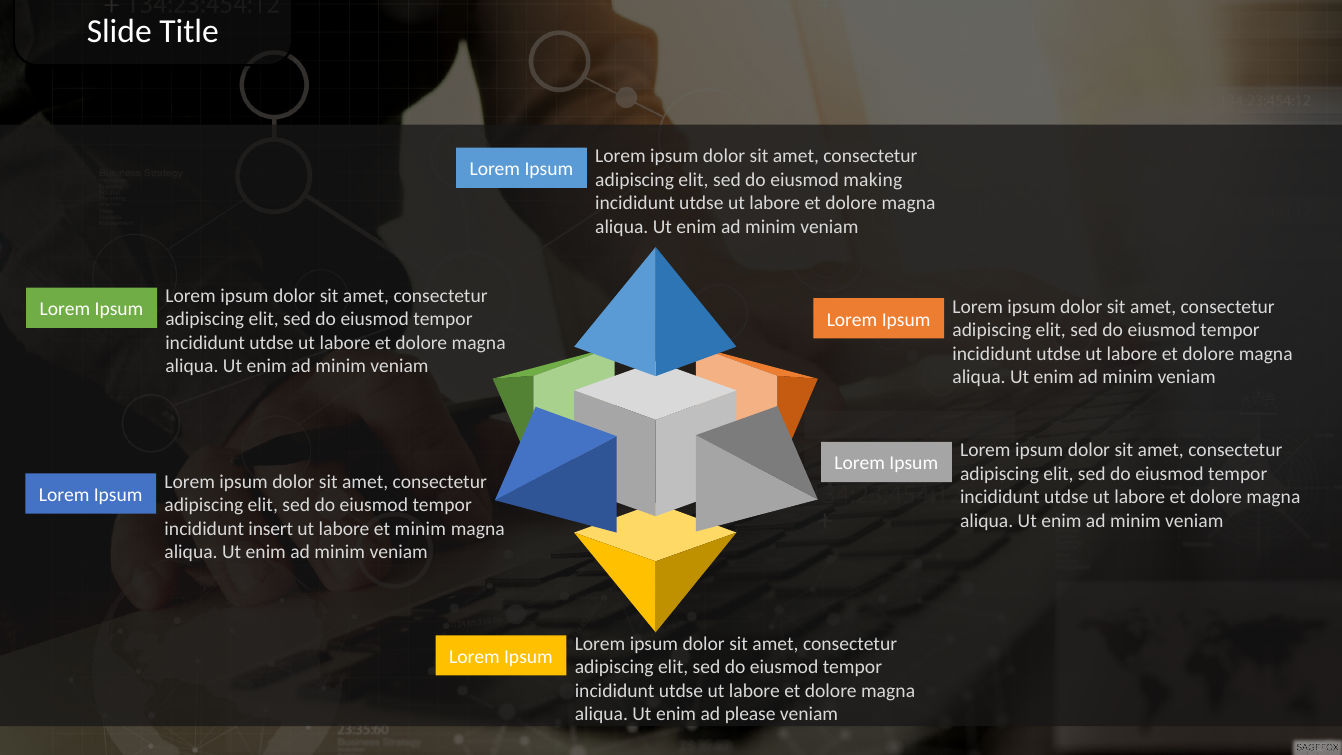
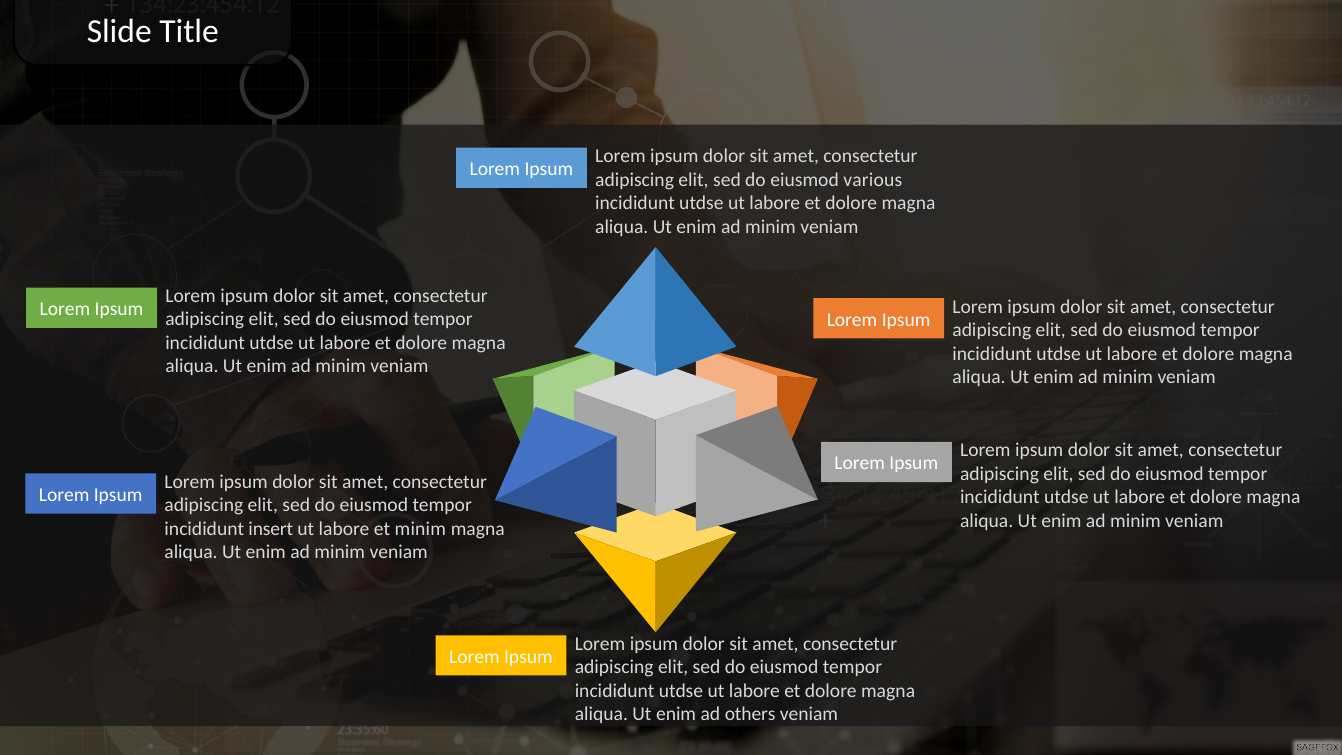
making: making -> various (873, 180)
please: please -> others (750, 714)
